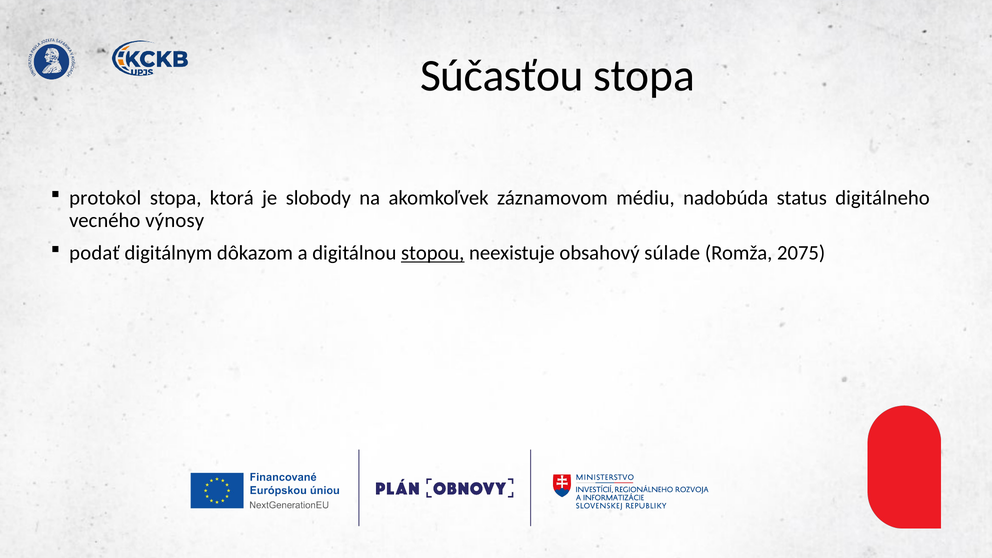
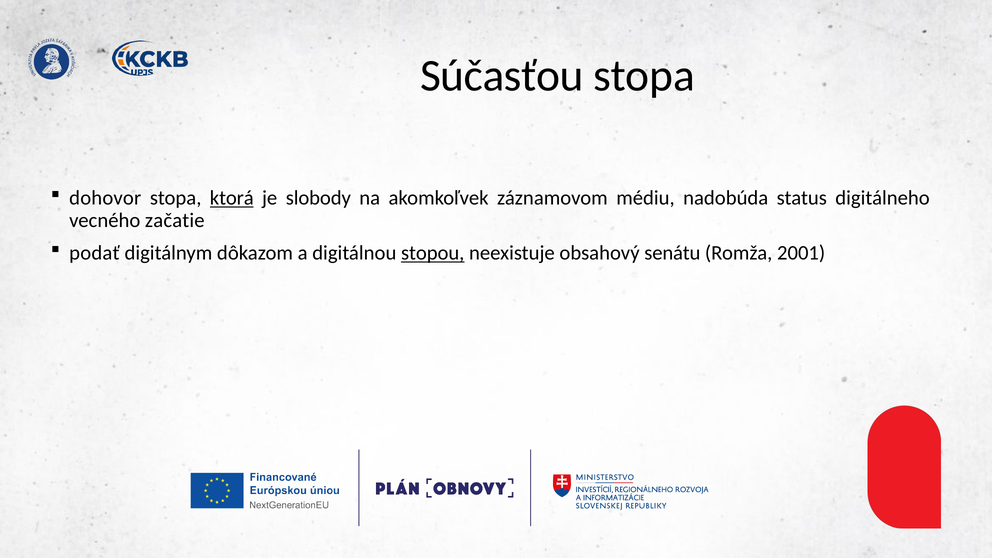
protokol: protokol -> dohovor (105, 198)
ktorá underline: none -> present (232, 198)
výnosy: výnosy -> začatie (175, 220)
súlade: súlade -> senátu (672, 253)
2075: 2075 -> 2001 (801, 253)
